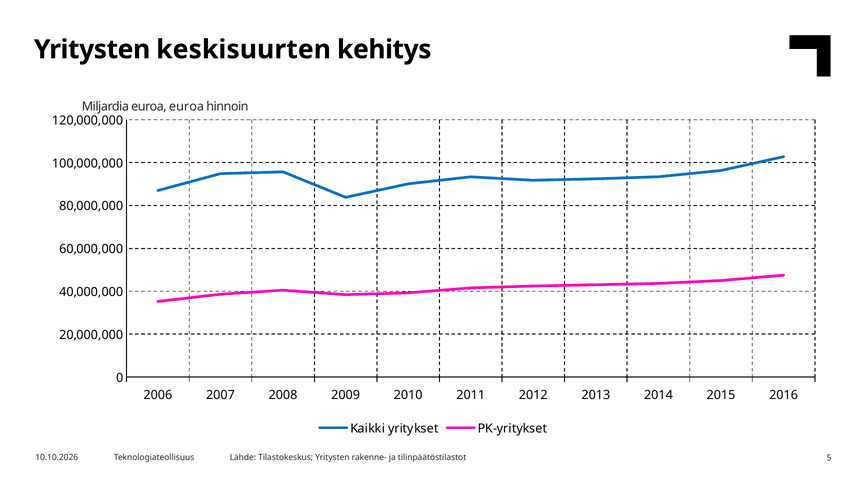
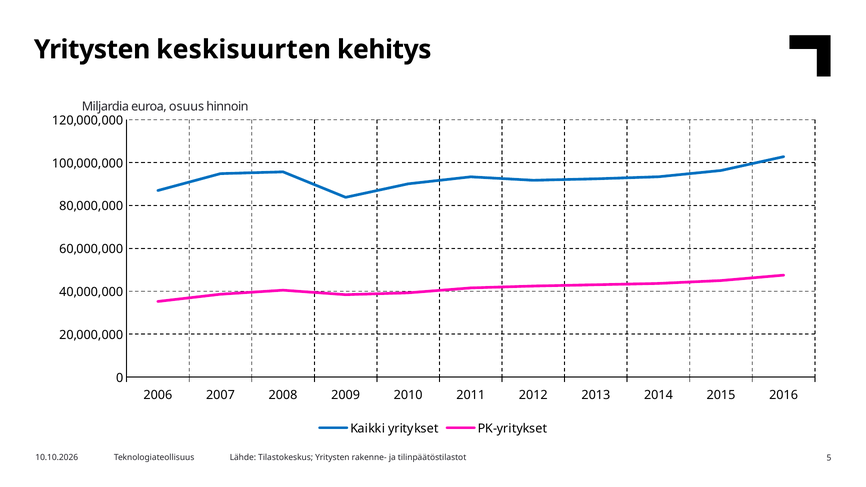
euroa euroa: euroa -> osuus (187, 107)
